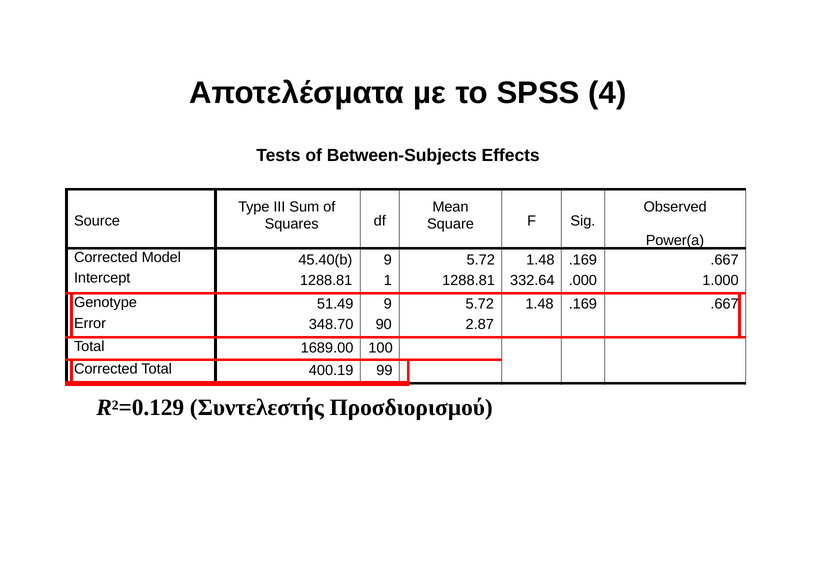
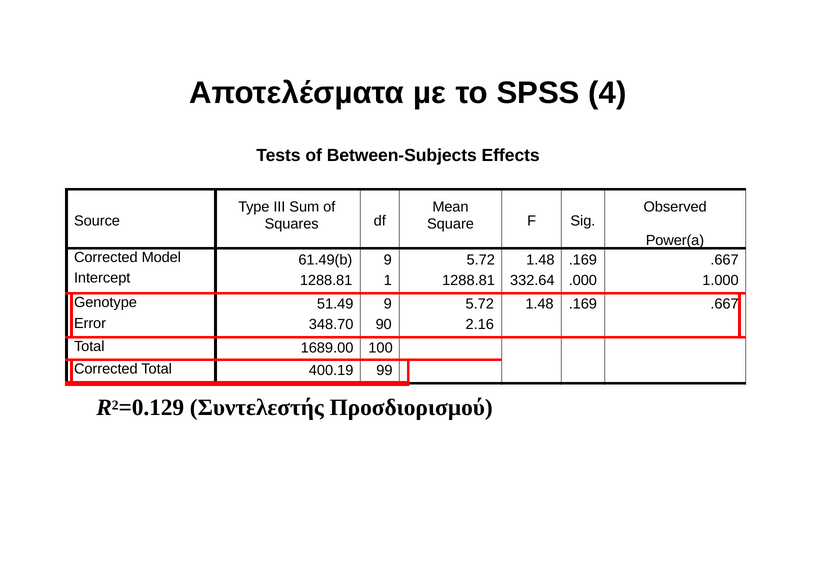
45.40(b: 45.40(b -> 61.49(b (325, 260)
2.87: 2.87 -> 2.16 (480, 325)
